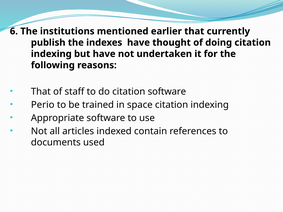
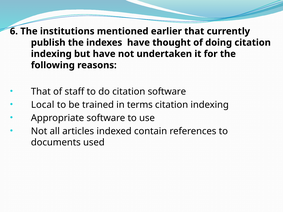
Perio: Perio -> Local (43, 105)
space: space -> terms (140, 105)
